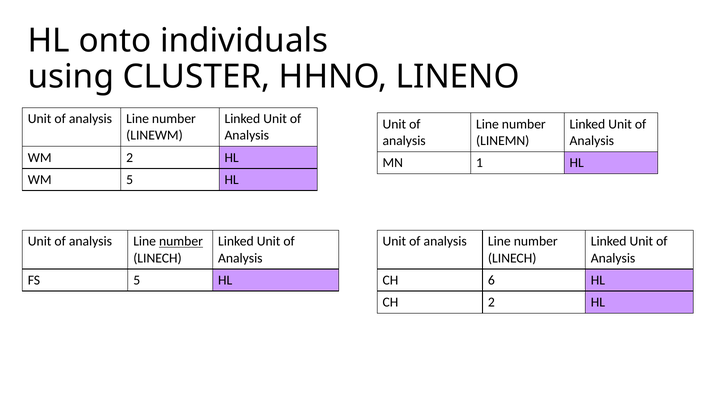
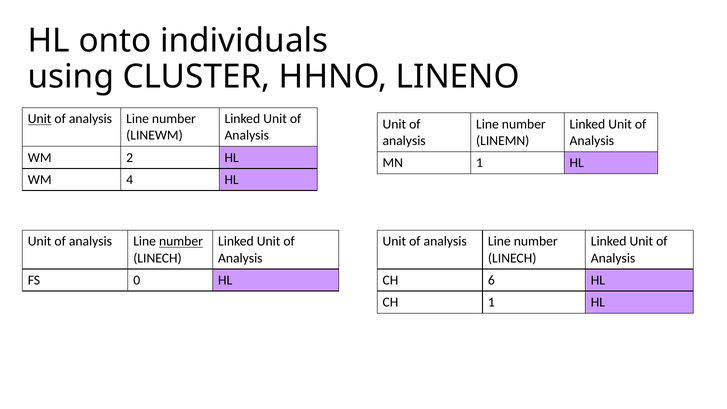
Unit underline: none -> present (40, 119)
WM 5: 5 -> 4 (130, 180)
FS 5: 5 -> 0 (137, 280)
CH 2: 2 -> 1 (491, 302)
